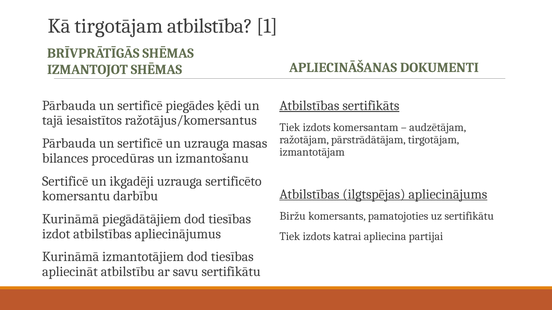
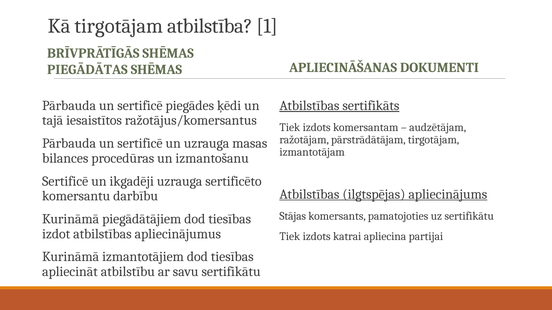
IZMANTOJOT: IZMANTOJOT -> PIEGĀDĀTAS (87, 70)
Biržu: Biržu -> Stājas (293, 216)
